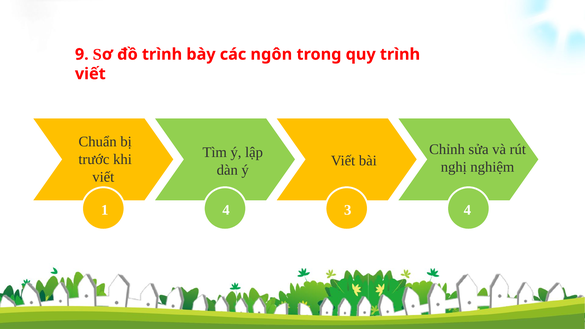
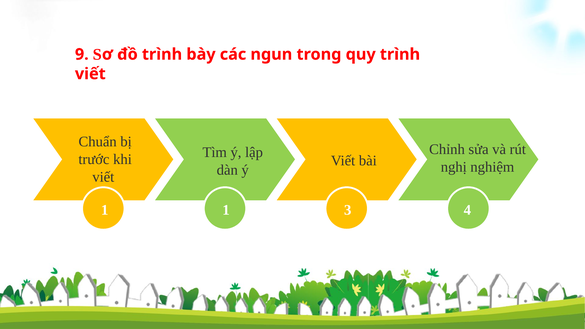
ngôn: ngôn -> ngun (271, 54)
1 4: 4 -> 1 (226, 210)
